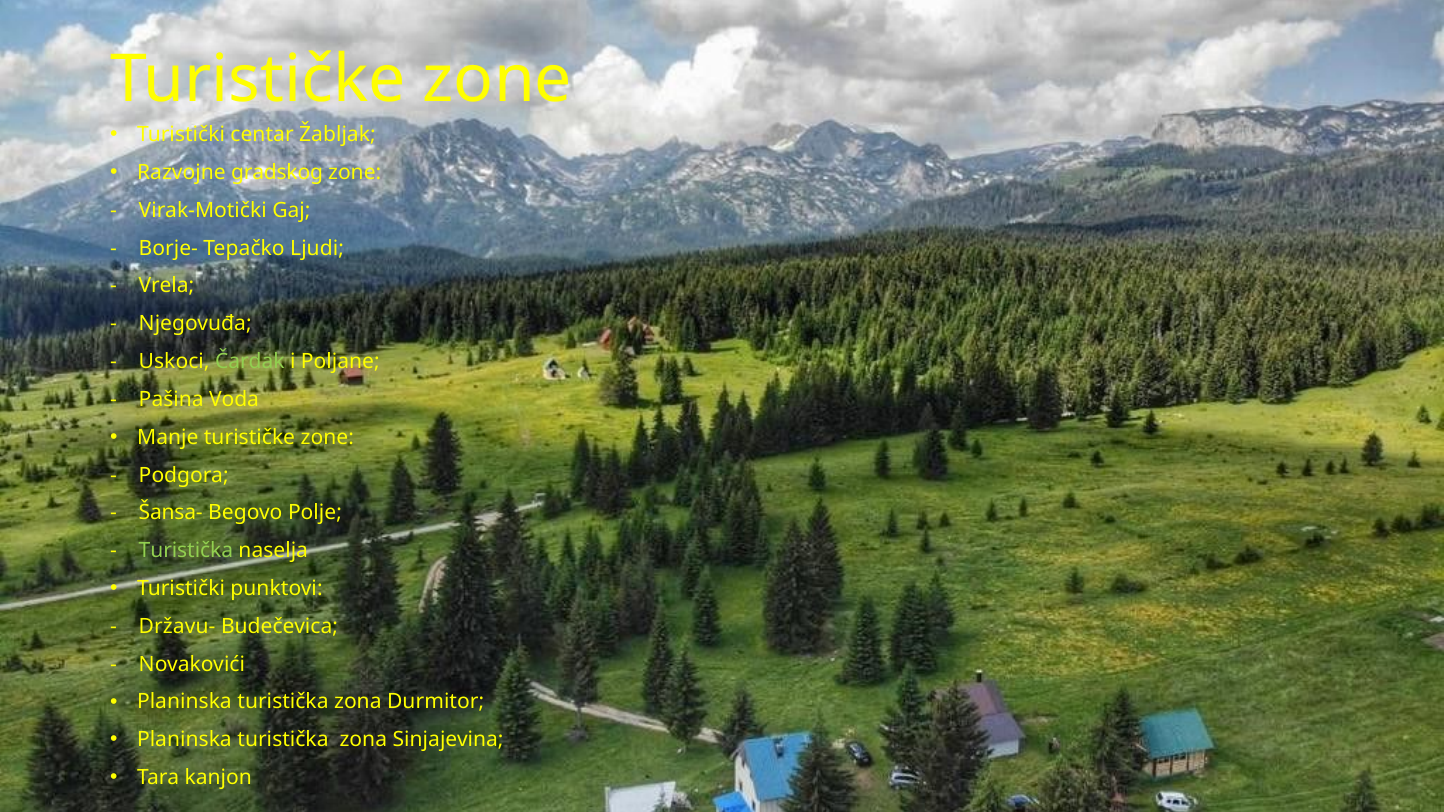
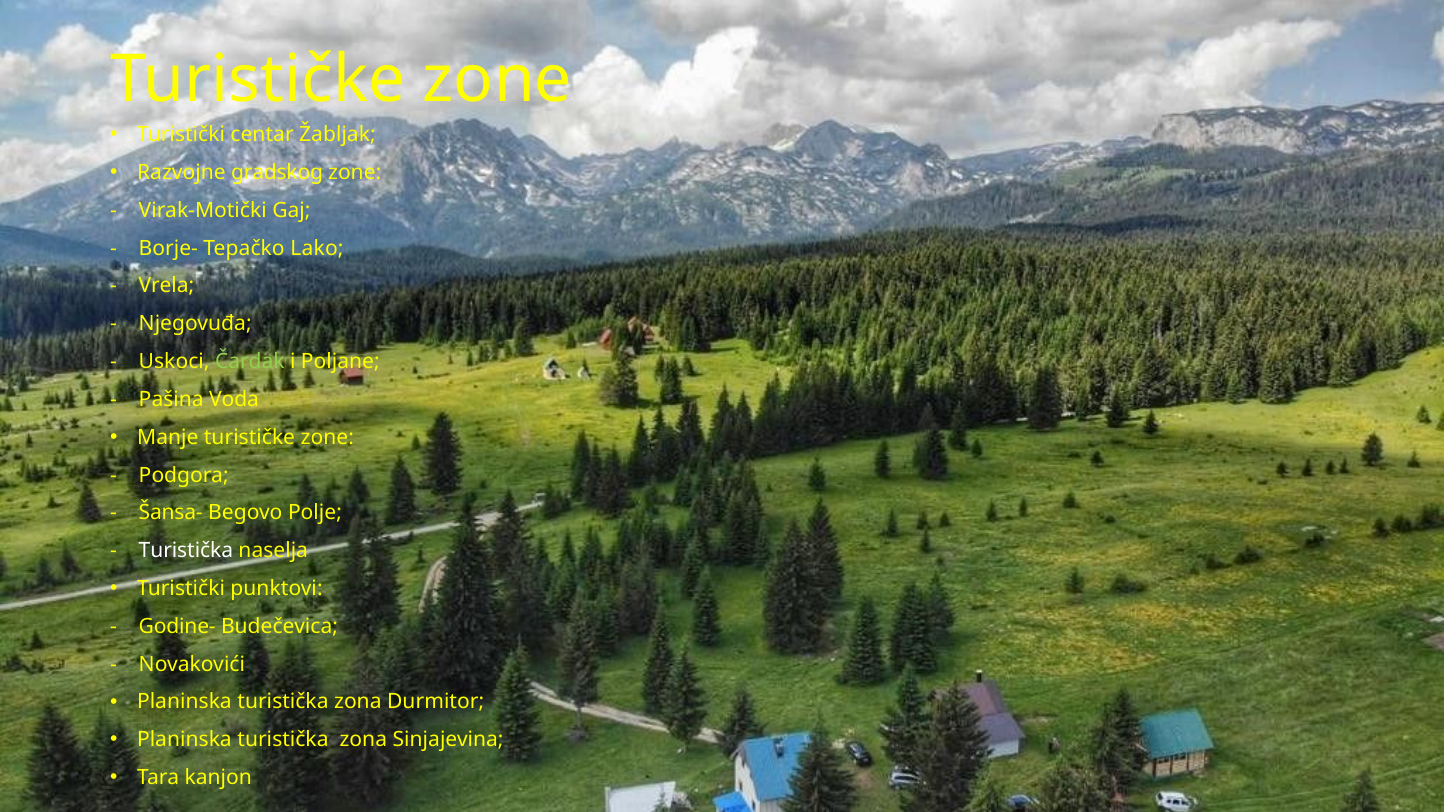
Ljudi: Ljudi -> Lako (317, 248)
Turistička colour: light green -> white (186, 551)
Državu-: Državu- -> Godine- (177, 626)
